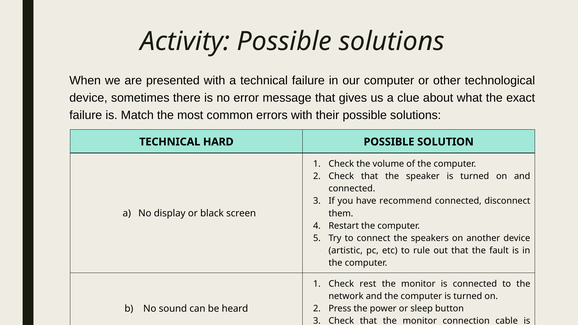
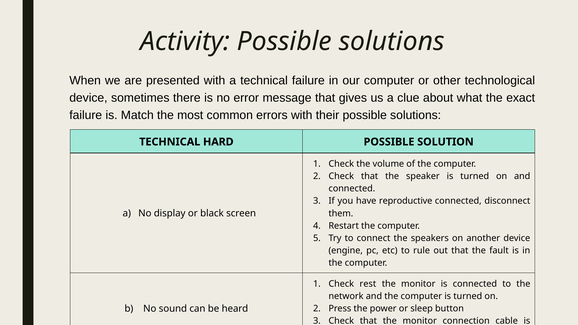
recommend: recommend -> reproductive (406, 201)
artistic: artistic -> engine (346, 251)
